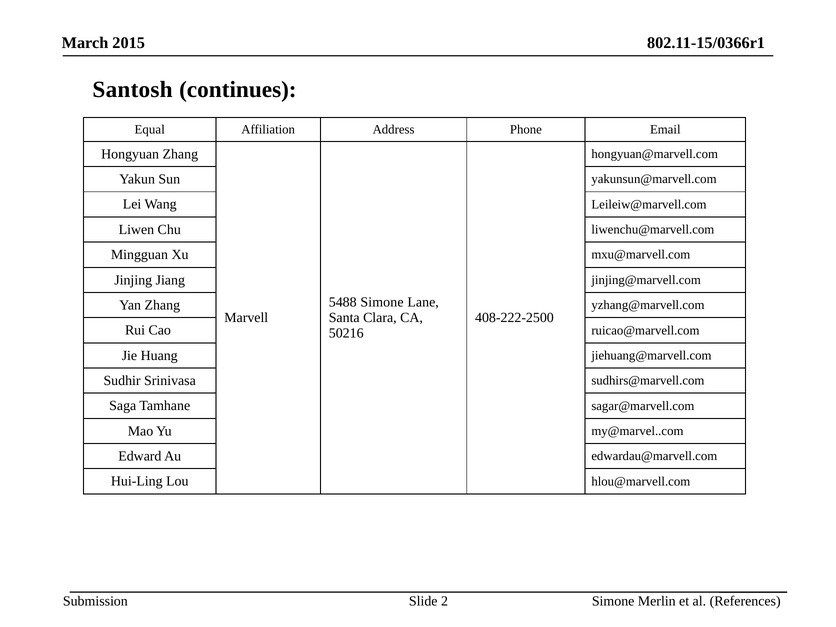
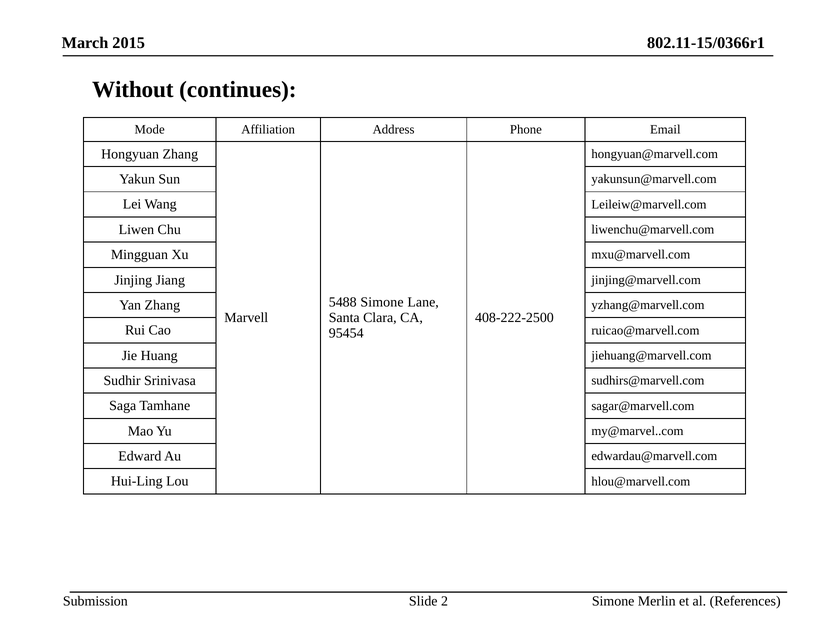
Santosh: Santosh -> Without (133, 89)
Equal: Equal -> Mode (150, 129)
50216: 50216 -> 95454 (346, 333)
